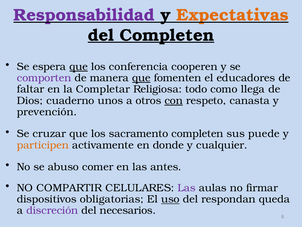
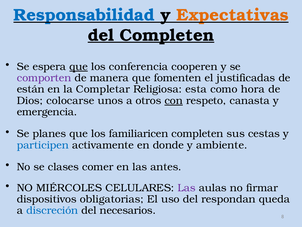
Responsabilidad colour: purple -> blue (84, 15)
que underline: present -> none (141, 78)
educadores: educadores -> justificadas (246, 78)
faltar: faltar -> están (31, 89)
todo: todo -> esta (196, 89)
llega: llega -> hora (253, 89)
cuaderno: cuaderno -> colocarse (70, 100)
prevención: prevención -> emergencia (47, 112)
cruzar: cruzar -> planes (49, 133)
sacramento: sacramento -> familiaricen (139, 133)
puede: puede -> cestas (264, 133)
participen colour: orange -> blue (43, 145)
cualquier: cualquier -> ambiente (222, 145)
abuso: abuso -> clases (63, 166)
COMPARTIR: COMPARTIR -> MIÉRCOLES (69, 187)
uso underline: present -> none (170, 199)
discreción colour: purple -> blue (52, 210)
